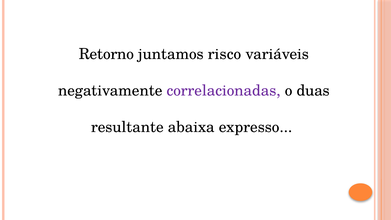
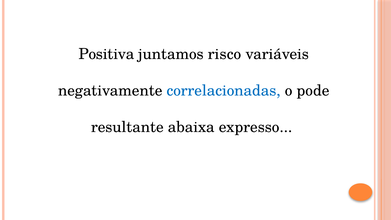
Retorno: Retorno -> Positiva (106, 54)
correlacionadas colour: purple -> blue (224, 91)
duas: duas -> pode (313, 91)
